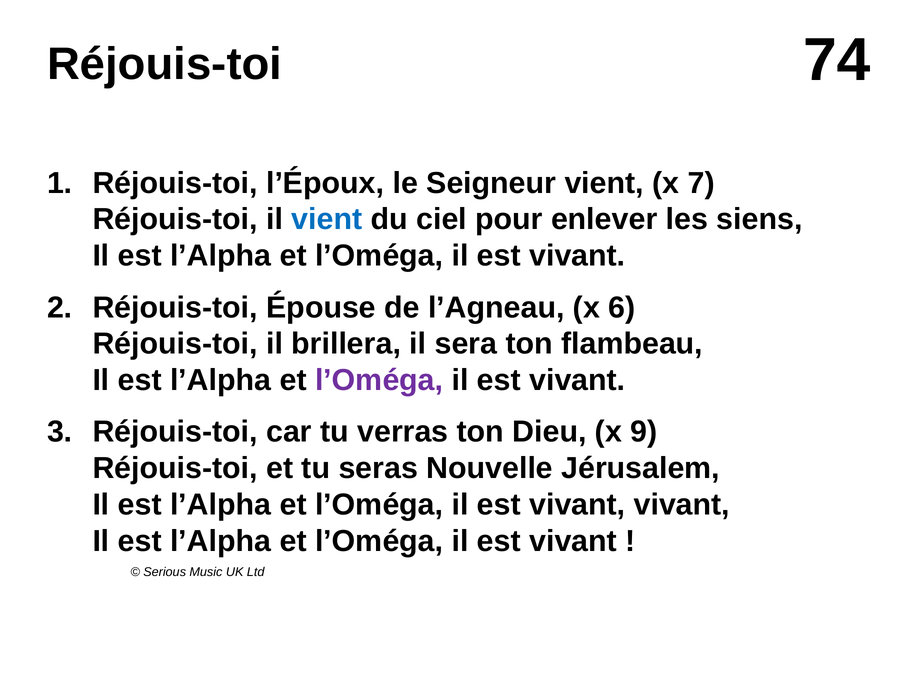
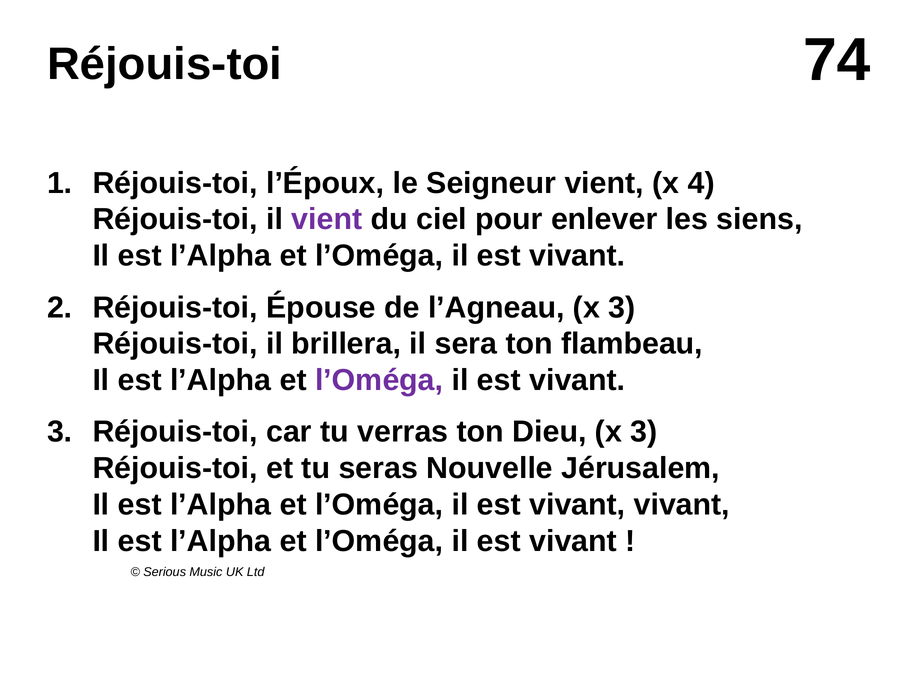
7: 7 -> 4 (701, 183)
vient colour: blue -> purple (327, 220)
l’Agneau x 6: 6 -> 3 (622, 308)
Dieu x 9: 9 -> 3 (644, 432)
